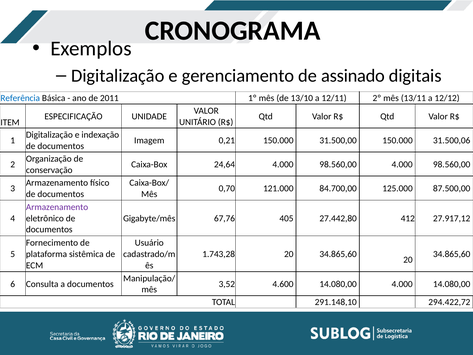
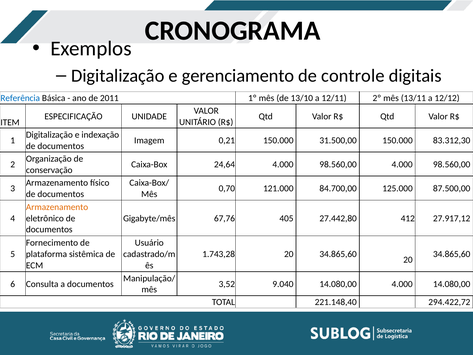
assinado: assinado -> controle (353, 76)
31.500,06: 31.500,06 -> 83.312,30 (452, 140)
Armazenamento colour: purple -> orange (57, 207)
4.600: 4.600 -> 9.040 (283, 284)
291.148,10: 291.148,10 -> 221.148,40 (336, 302)
